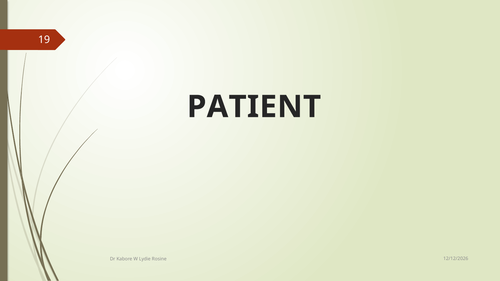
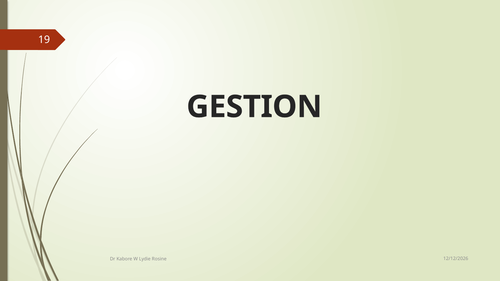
PATIENT: PATIENT -> GESTION (254, 107)
